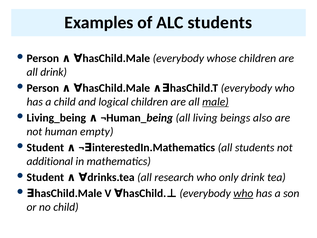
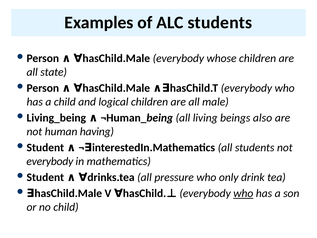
all drink: drink -> state (54, 72)
male underline: present -> none (215, 102)
empty: empty -> having (97, 131)
additional: additional -> everybody (50, 161)
research: research -> pressure (174, 177)
